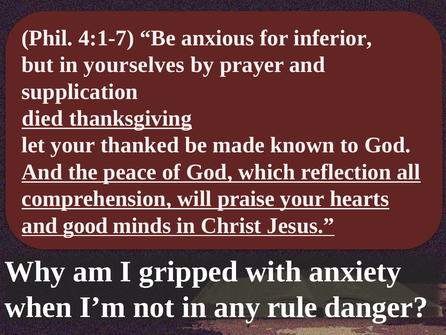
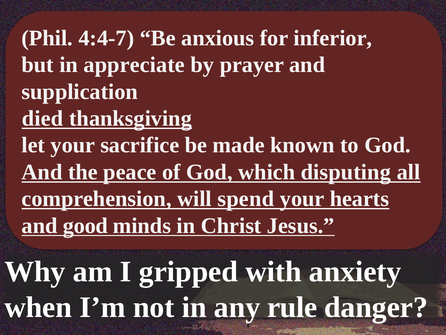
4:1-7: 4:1-7 -> 4:4-7 (106, 38)
yourselves: yourselves -> appreciate (134, 65)
thanked: thanked -> sacrifice (140, 145)
reflection: reflection -> disputing (346, 172)
praise: praise -> spend (246, 199)
